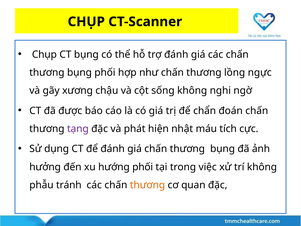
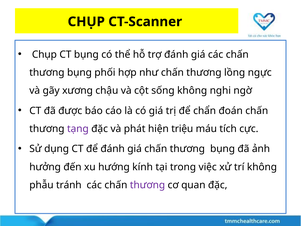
nhật: nhật -> triệu (182, 129)
hướng phối: phối -> kính (143, 167)
thương colour: orange -> purple (147, 185)
